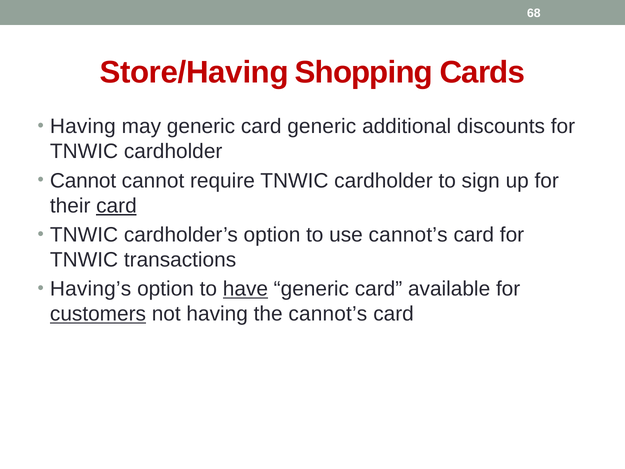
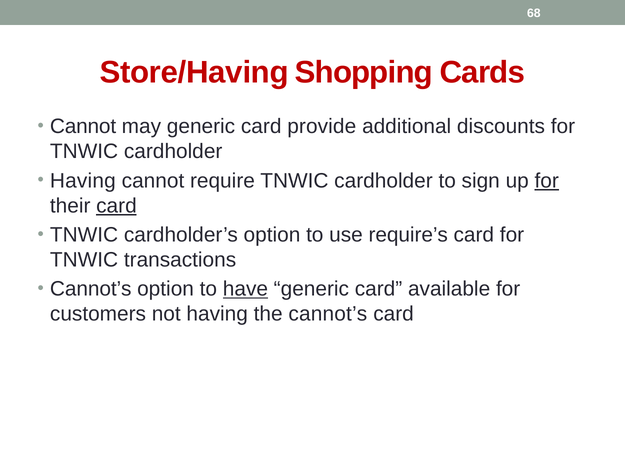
Having: Having -> Cannot (83, 126)
card generic: generic -> provide (322, 126)
Cannot: Cannot -> Having (83, 181)
for underline: none -> present (547, 181)
use cannot’s: cannot’s -> require’s (408, 235)
Having’s: Having’s -> Cannot’s (91, 289)
customers underline: present -> none (98, 314)
